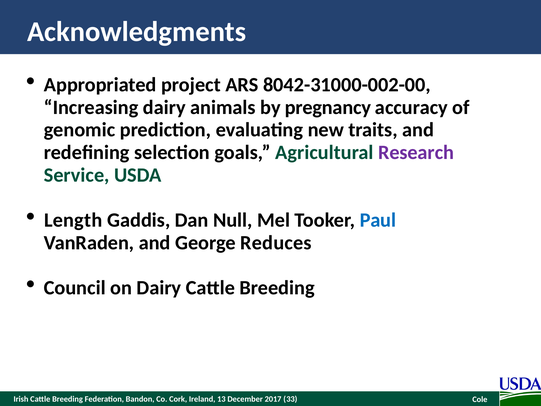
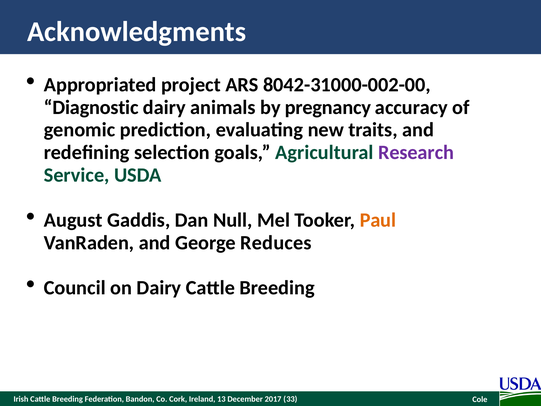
Increasing: Increasing -> Diagnostic (91, 107)
Length: Length -> August (73, 220)
Paul colour: blue -> orange (378, 220)
